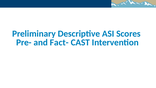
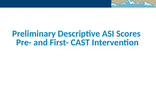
Fact-: Fact- -> First- (59, 42)
